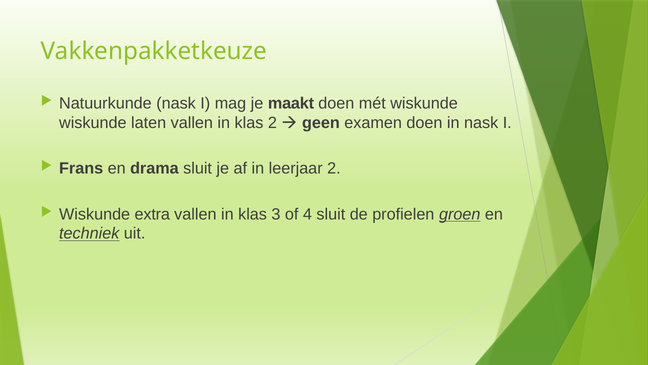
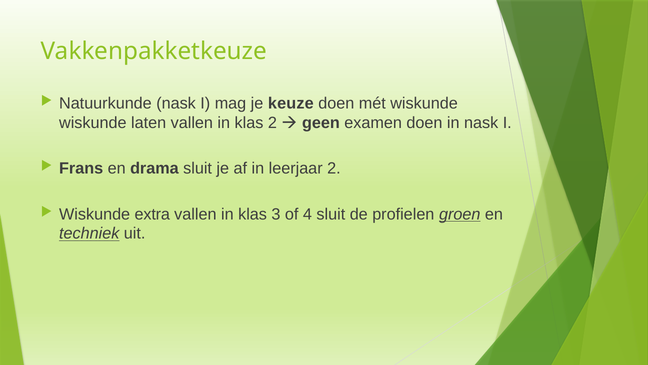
maakt: maakt -> keuze (291, 103)
